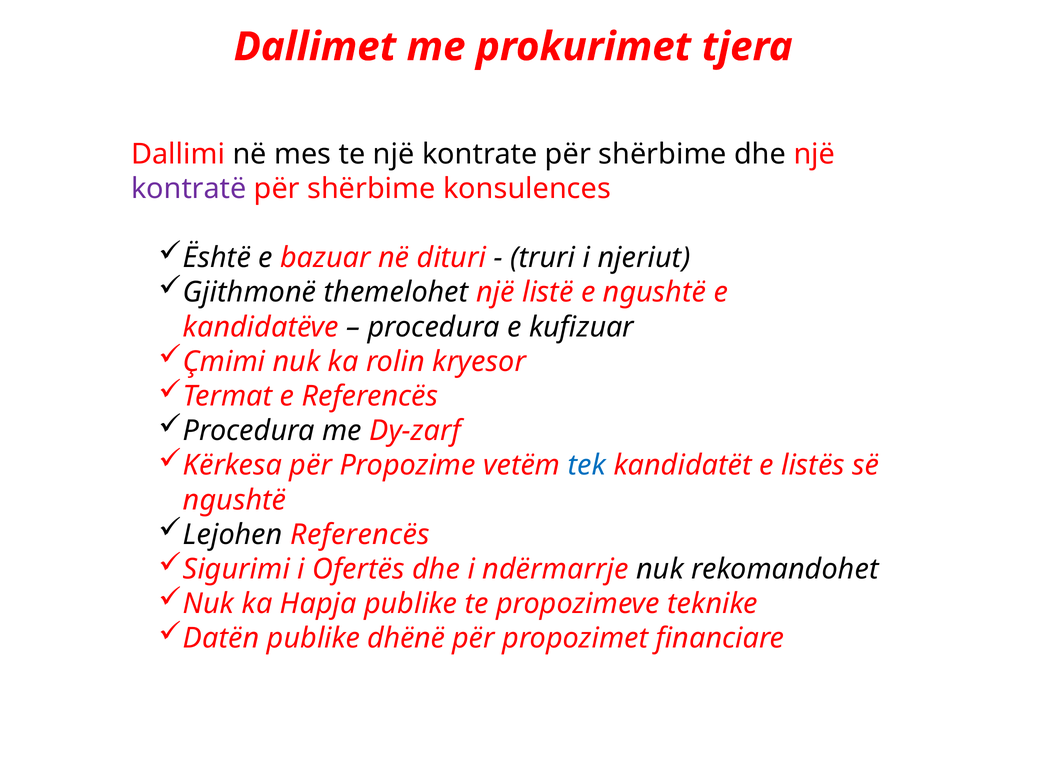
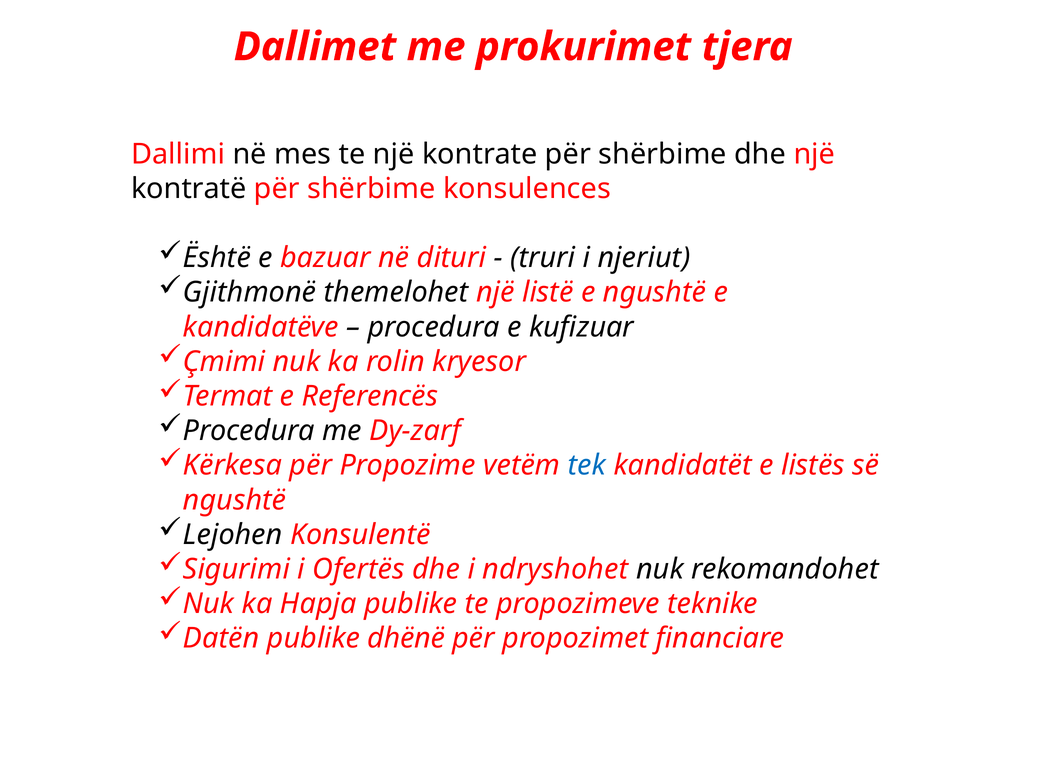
kontratë colour: purple -> black (189, 189)
Lejohen Referencës: Referencës -> Konsulentë (360, 534)
ndërmarrje: ndërmarrje -> ndryshohet (555, 569)
